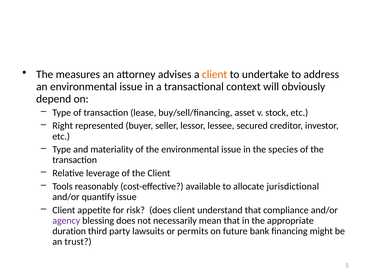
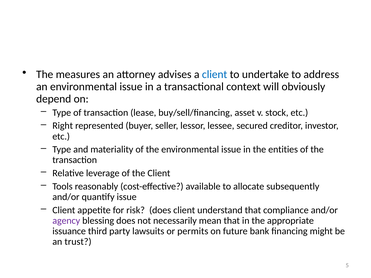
client colour: orange -> blue (215, 74)
species: species -> entities (283, 150)
jurisdictional: jurisdictional -> subsequently (293, 187)
duration: duration -> issuance (69, 231)
